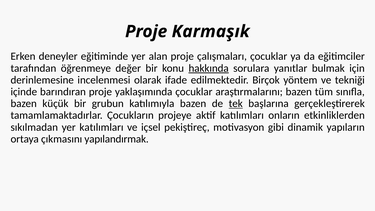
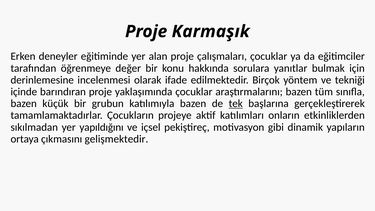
hakkında underline: present -> none (209, 68)
yer katılımları: katılımları -> yapıldığını (101, 127)
yapılandırmak: yapılandırmak -> gelişmektedir (116, 139)
